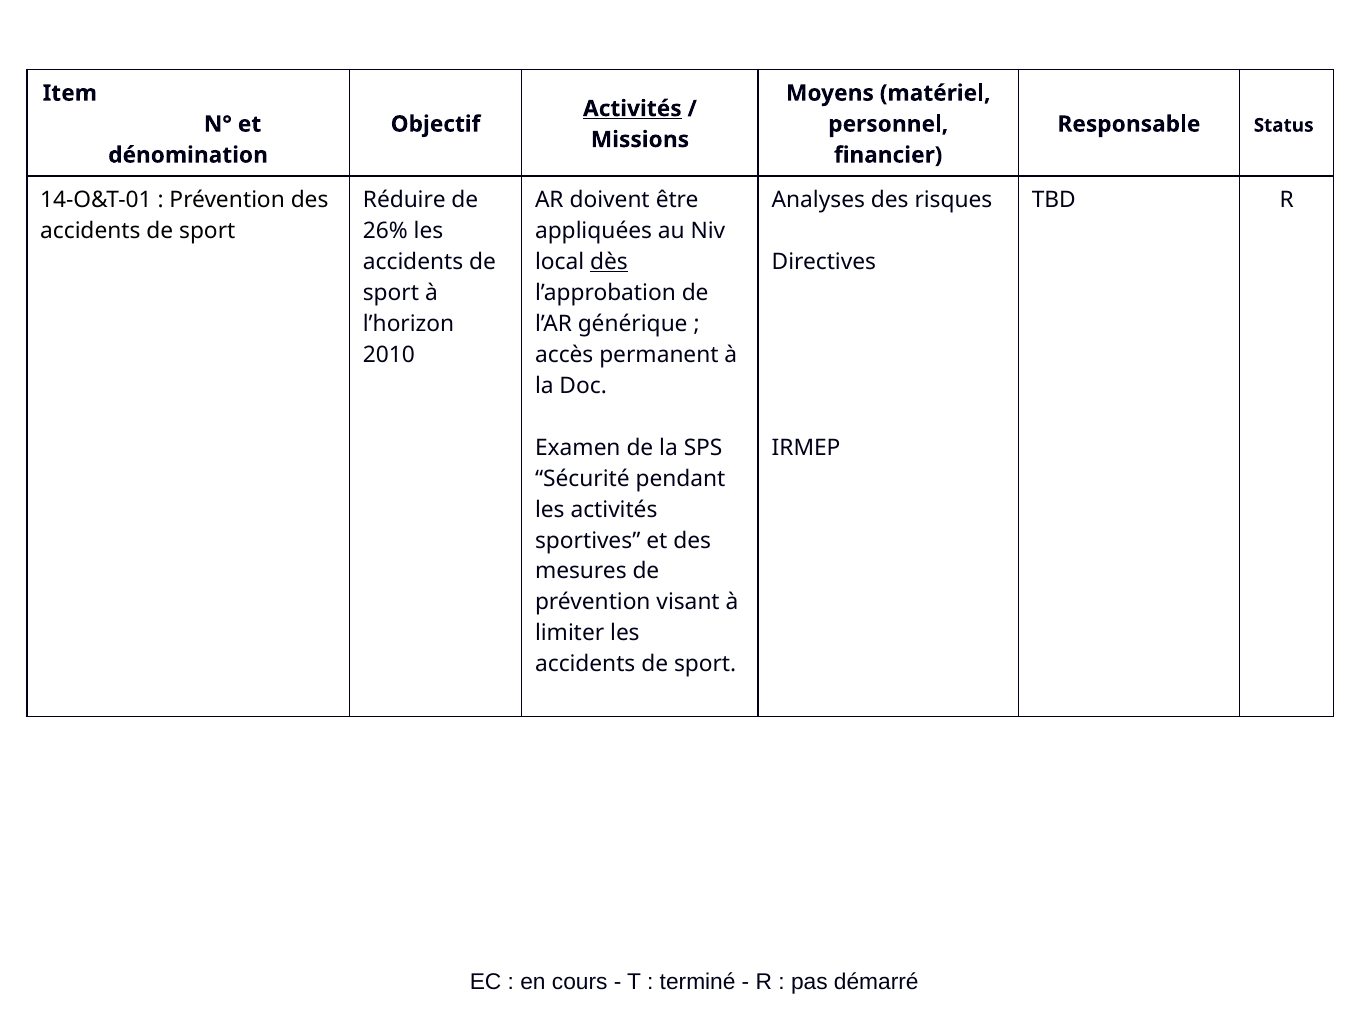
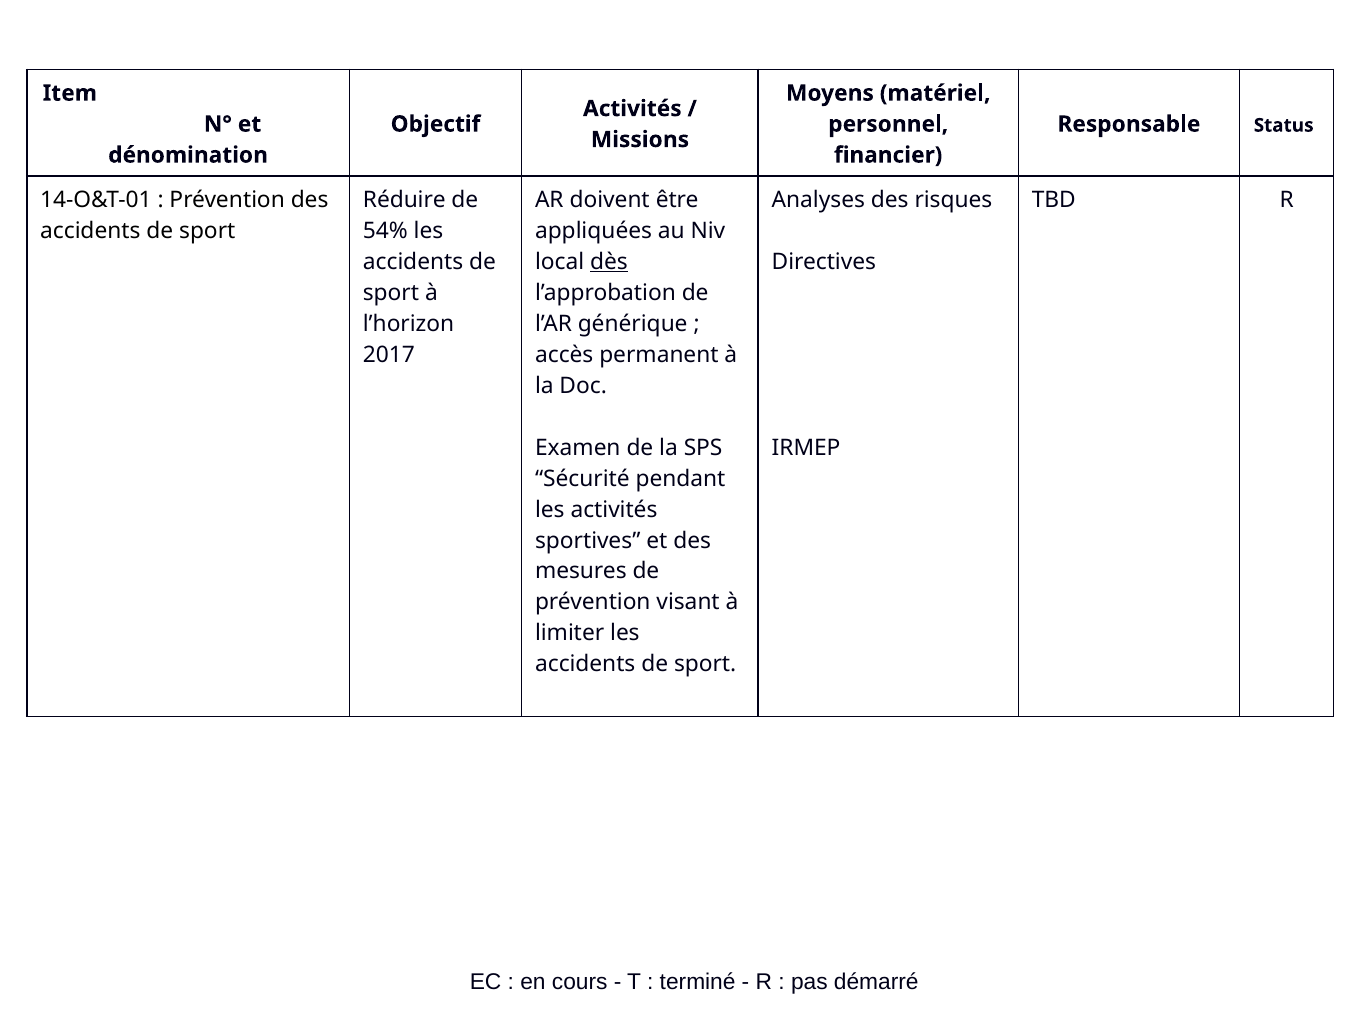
Activités underline: present -> none (632, 109)
26%: 26% -> 54% (385, 231)
2010: 2010 -> 2017 (389, 355)
